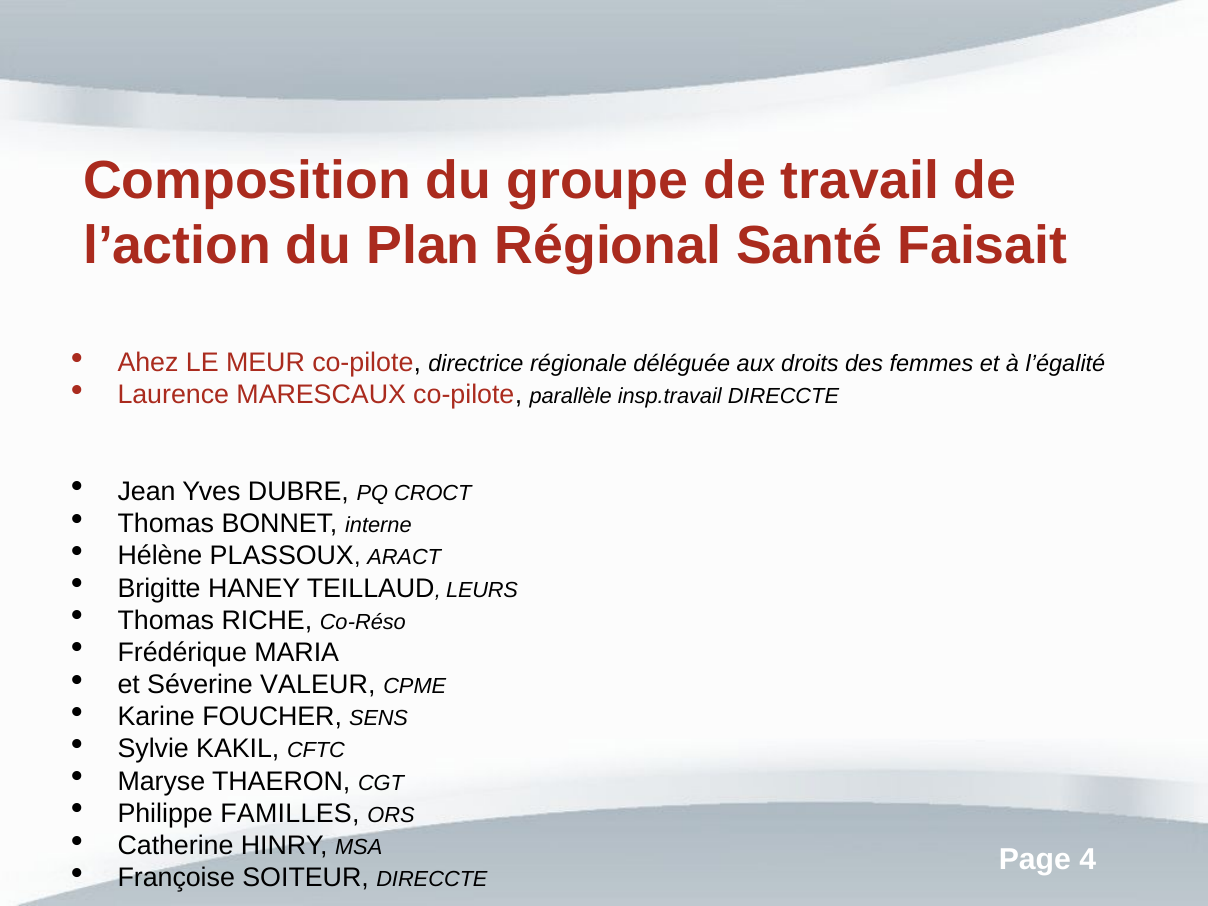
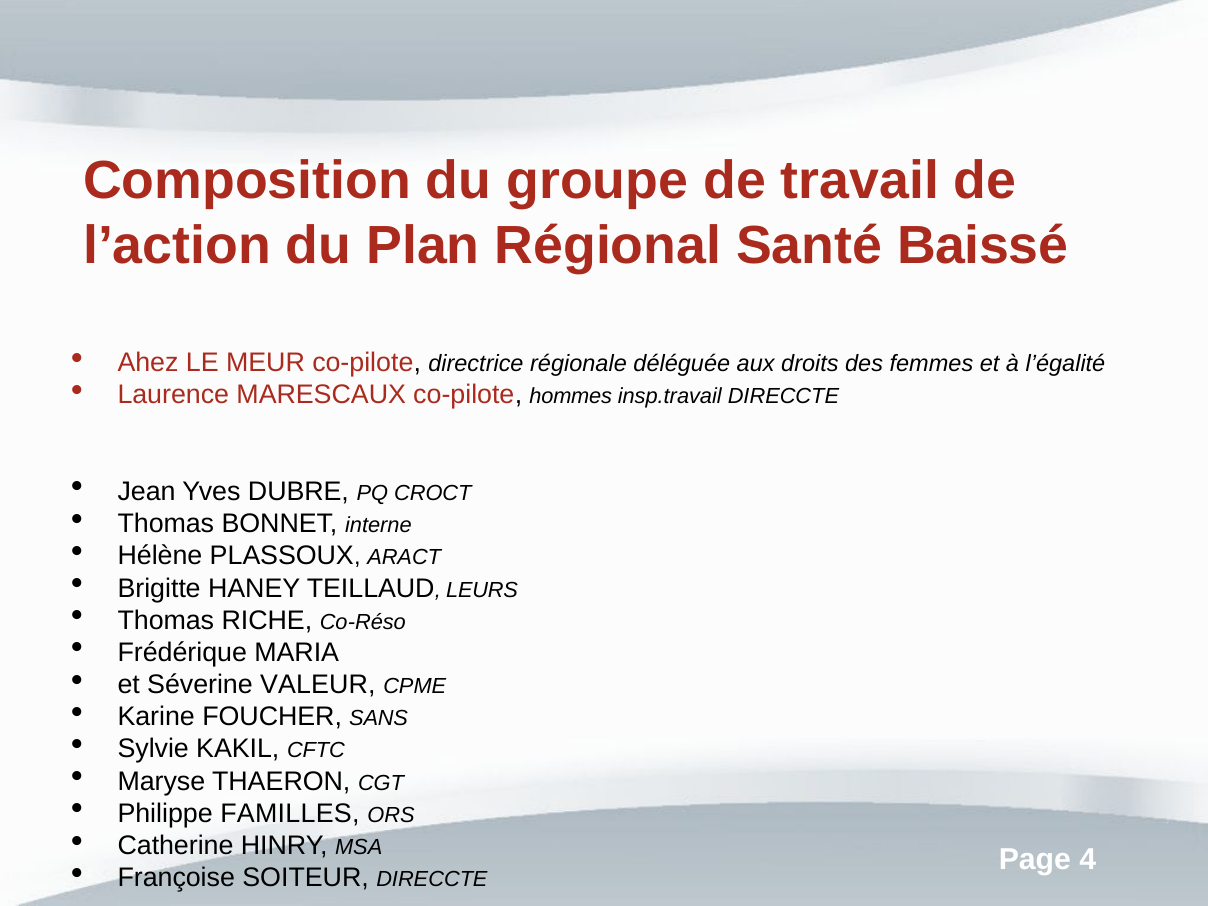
Faisait: Faisait -> Baissé (983, 245)
parallèle: parallèle -> hommes (571, 397)
SENS: SENS -> SANS (379, 719)
